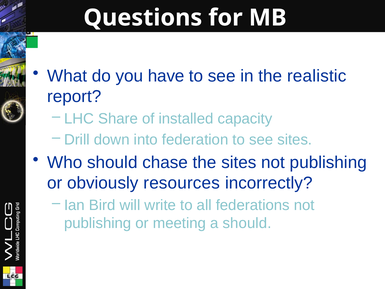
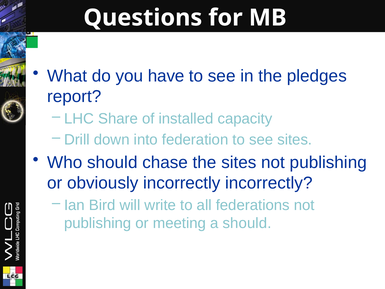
realistic: realistic -> pledges (317, 76)
obviously resources: resources -> incorrectly (182, 183)
